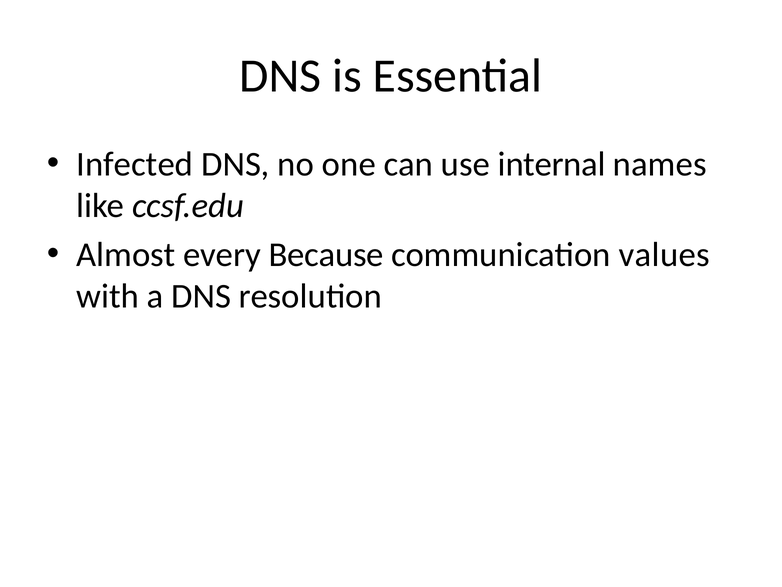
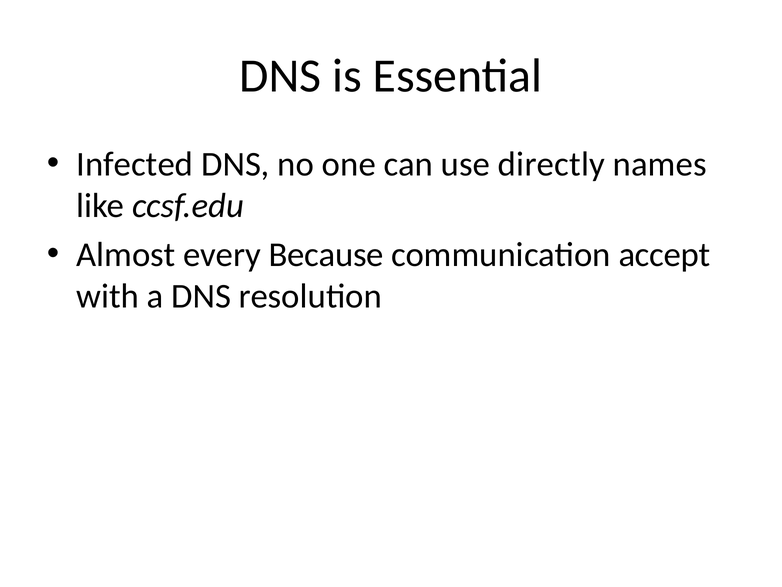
internal: internal -> directly (551, 164)
values: values -> accept (665, 254)
